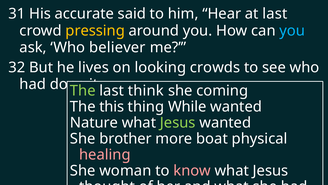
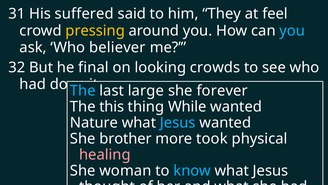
accurate: accurate -> suffered (84, 14)
Hear: Hear -> They (222, 14)
at last: last -> feel (275, 14)
lives: lives -> final (93, 67)
The colour: light green -> light blue (83, 91)
think: think -> large (146, 91)
coming: coming -> forever (222, 91)
Jesus colour: light green -> light blue (178, 122)
boat: boat -> took (212, 138)
know colour: pink -> light blue (192, 170)
